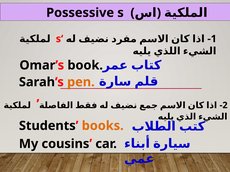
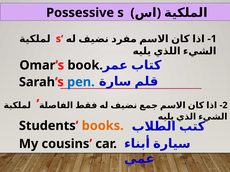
pen colour: orange -> blue (81, 82)
